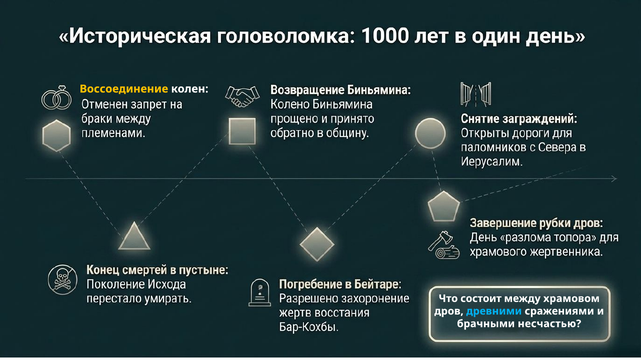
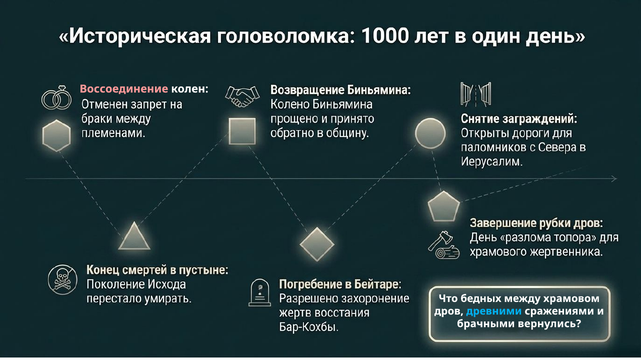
Воссоединение colour: yellow -> pink (124, 89)
состоит: состоит -> бедных (481, 299)
несчастью: несчастью -> вернулись (549, 324)
